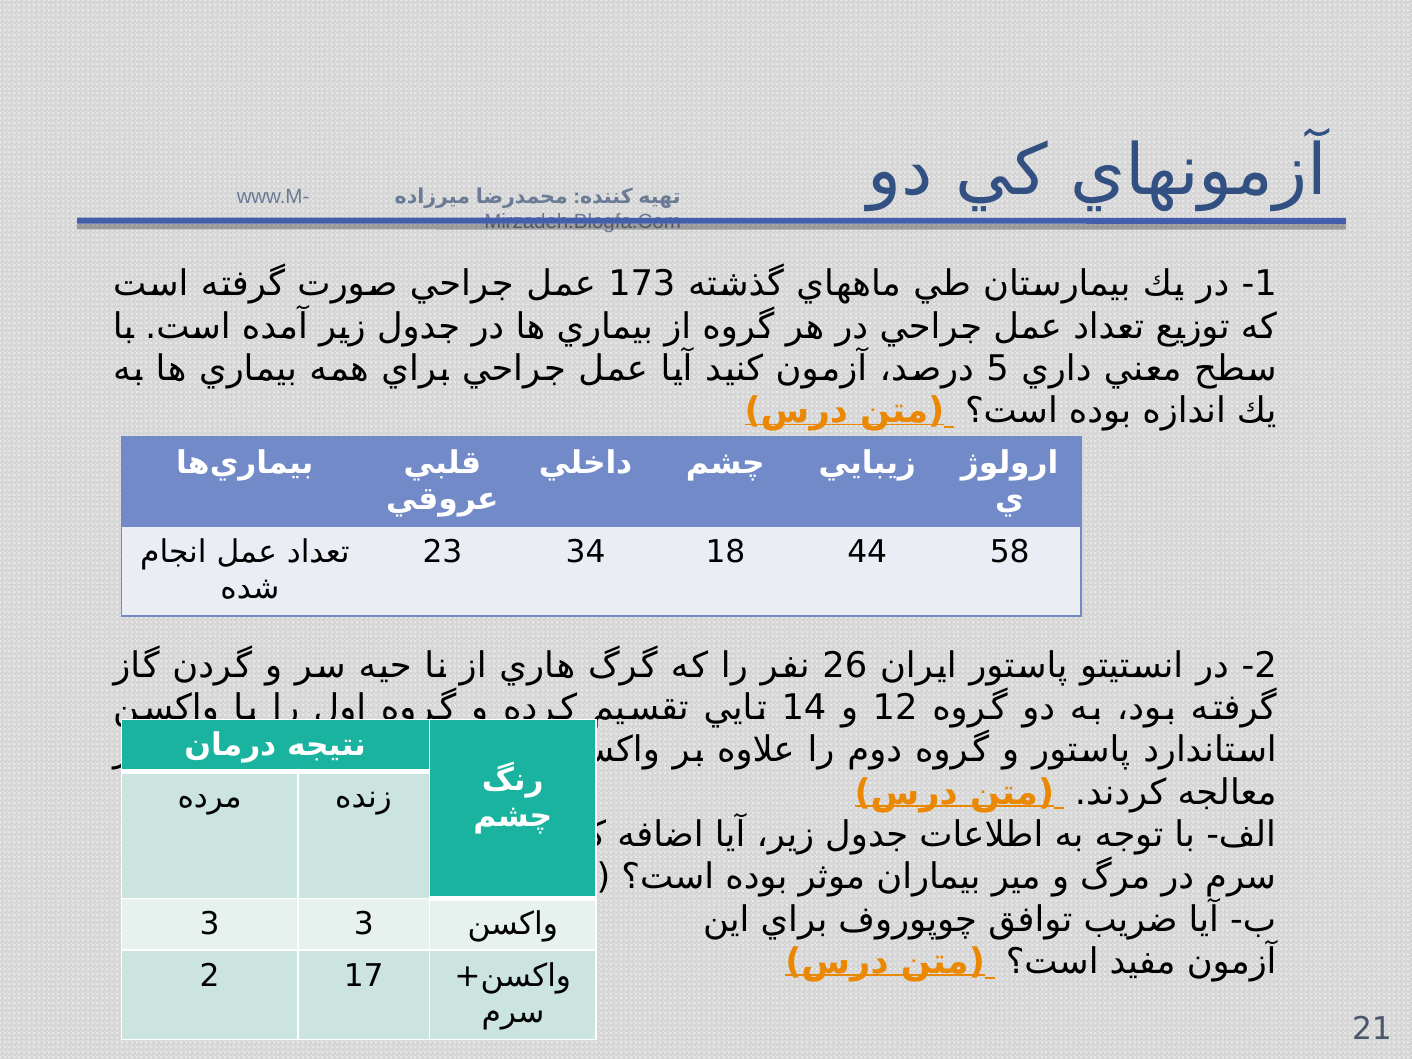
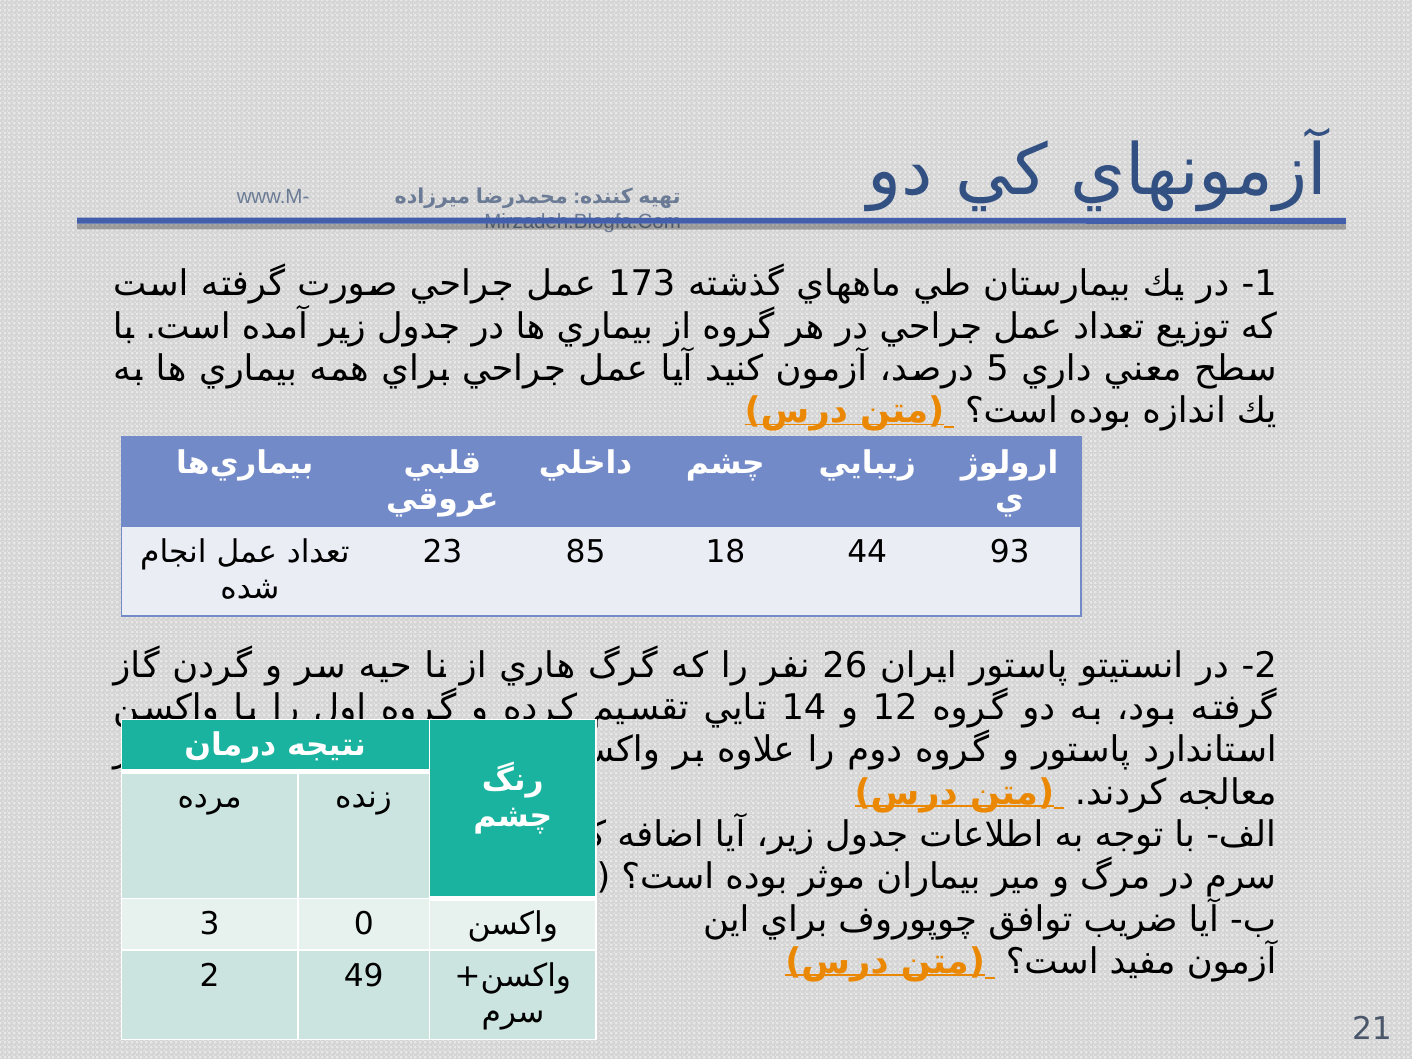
34: 34 -> 85 (586, 552)
58: 58 -> 93 (1010, 552)
3 3: 3 -> 0 (364, 924)
17: 17 -> 49 (364, 976)
